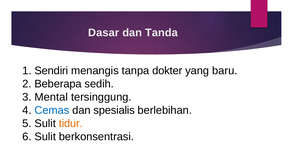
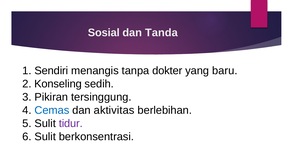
Dasar: Dasar -> Sosial (104, 33)
Beberapa: Beberapa -> Konseling (58, 84)
Mental: Mental -> Pikiran (51, 97)
spesialis: spesialis -> aktivitas (114, 110)
tidur colour: orange -> purple (71, 123)
